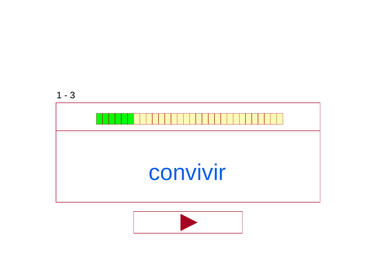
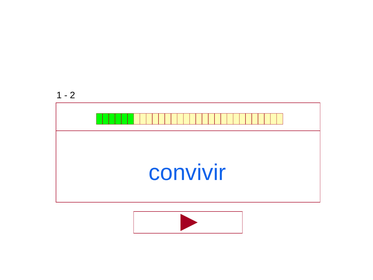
3: 3 -> 2 (73, 95)
